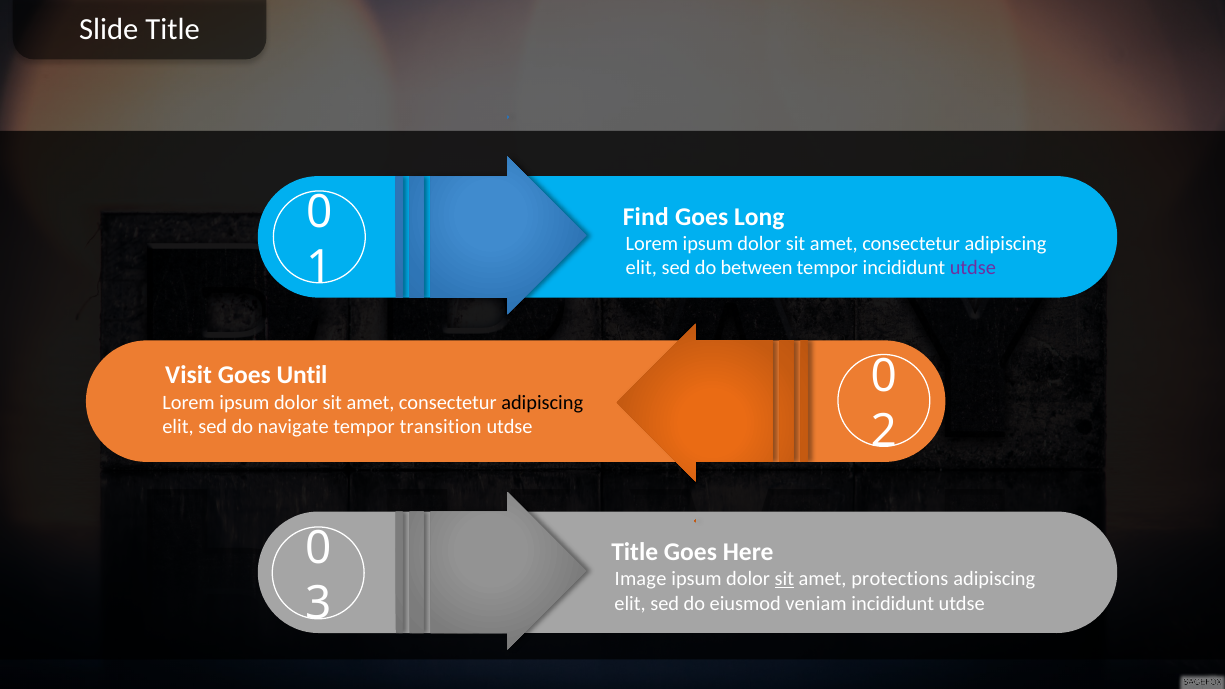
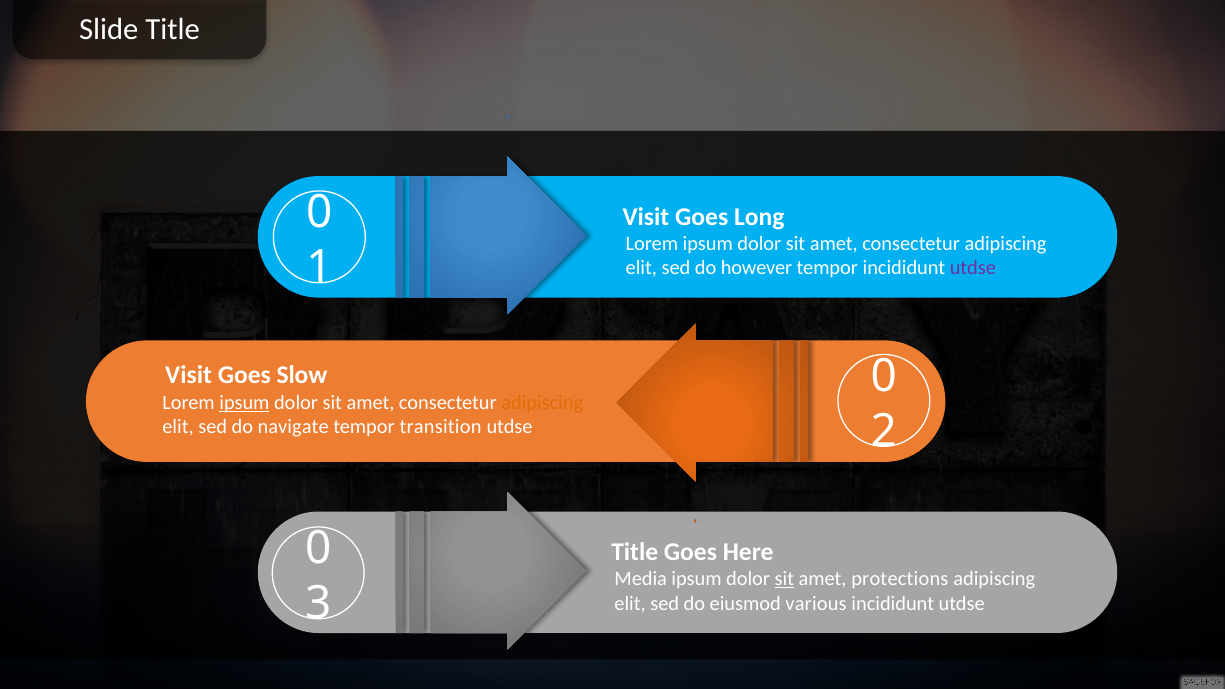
Find: Find -> Visit (646, 217)
between: between -> however (757, 268)
Until: Until -> Slow (302, 375)
ipsum underline: none -> present (244, 403)
adipiscing colour: black -> orange (542, 403)
Image: Image -> Media (641, 579)
veniam: veniam -> various (816, 604)
